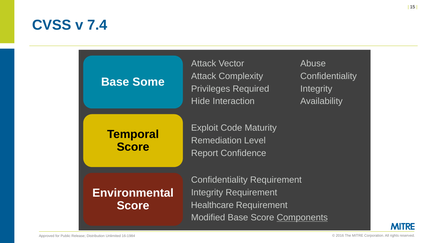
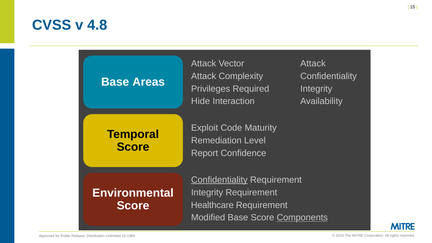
7.4: 7.4 -> 4.8 (97, 25)
Vector Abuse: Abuse -> Attack (313, 63)
Some: Some -> Areas (149, 82)
Confidentiality underline: none -> present (219, 180)
